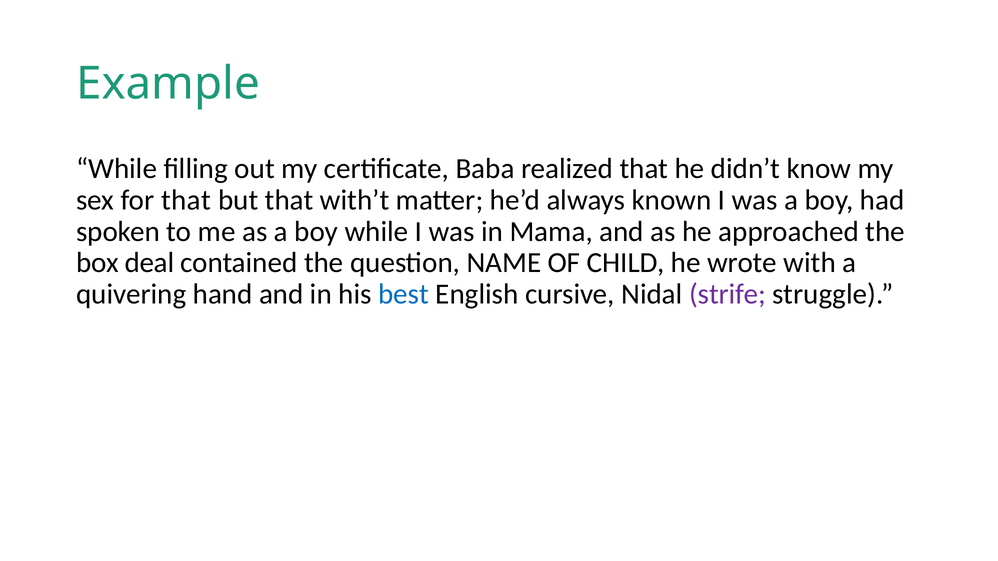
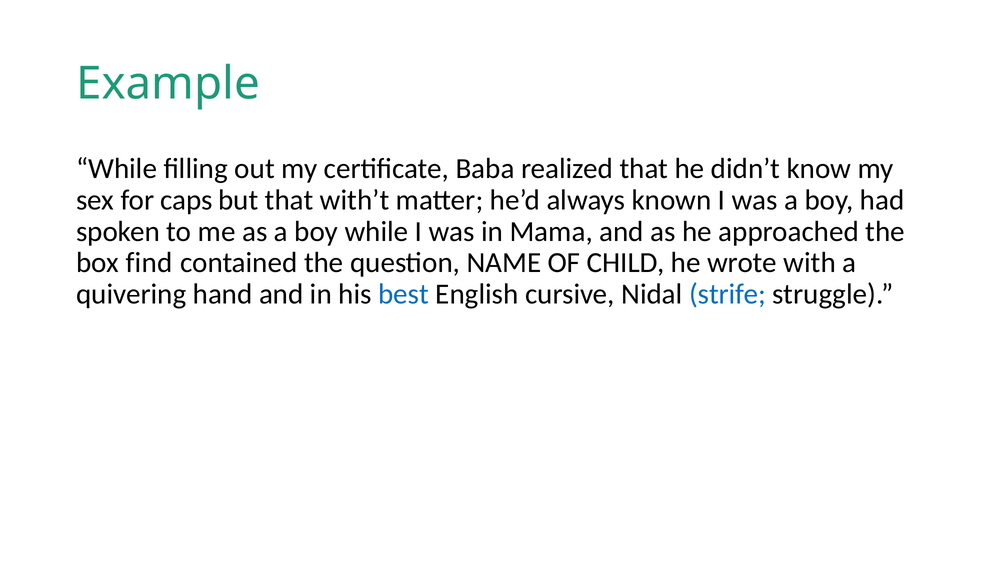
for that: that -> caps (186, 200)
deal: deal -> find (149, 263)
strife colour: purple -> blue (728, 295)
